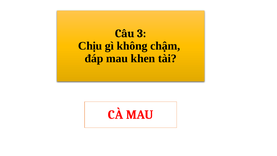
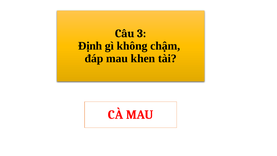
Chịu: Chịu -> Định (90, 46)
